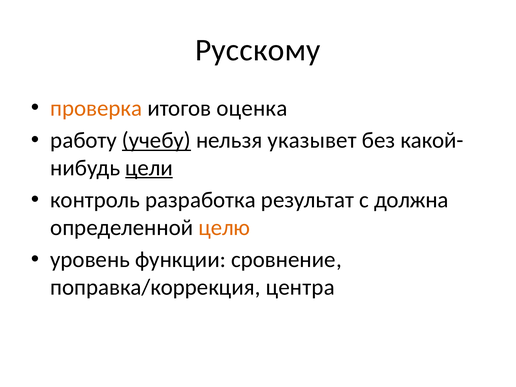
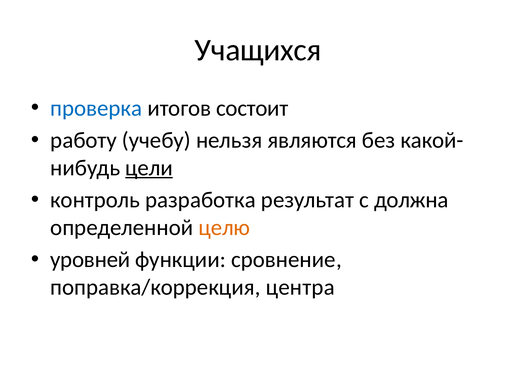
Русскому: Русскому -> Учащихся (258, 50)
проверка colour: orange -> blue (96, 108)
оценка: оценка -> состоит (252, 108)
учебу underline: present -> none (156, 140)
указывет: указывет -> являются (312, 140)
уровень: уровень -> уровней (90, 260)
